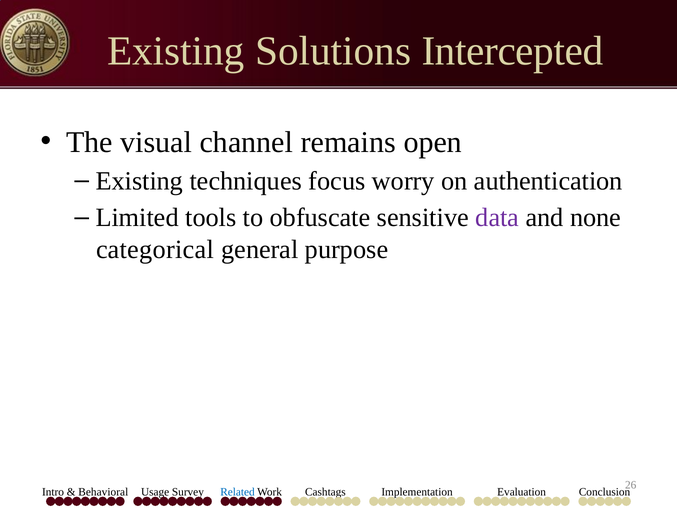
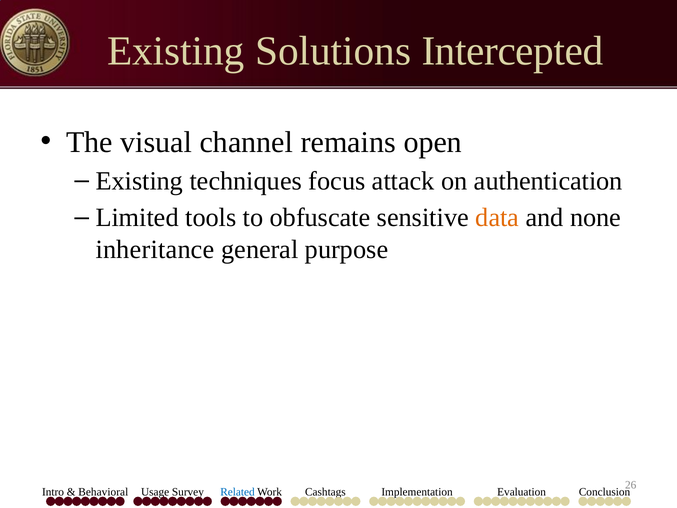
worry: worry -> attack (403, 181)
data colour: purple -> orange (497, 218)
categorical: categorical -> inheritance (155, 249)
